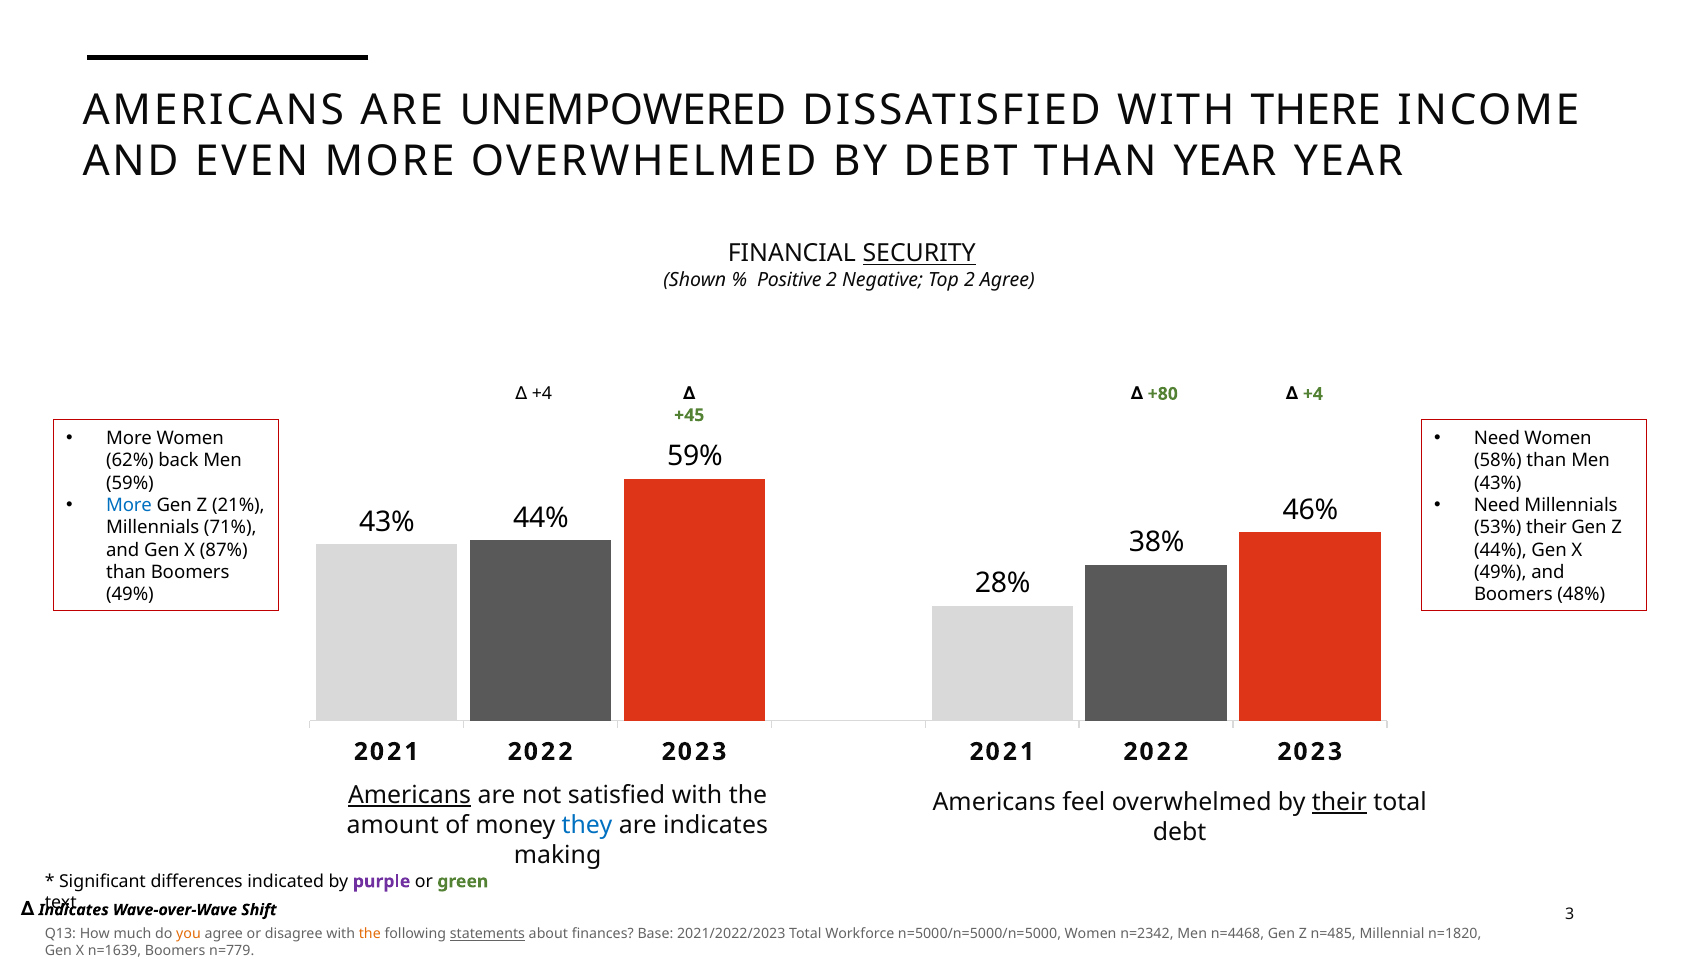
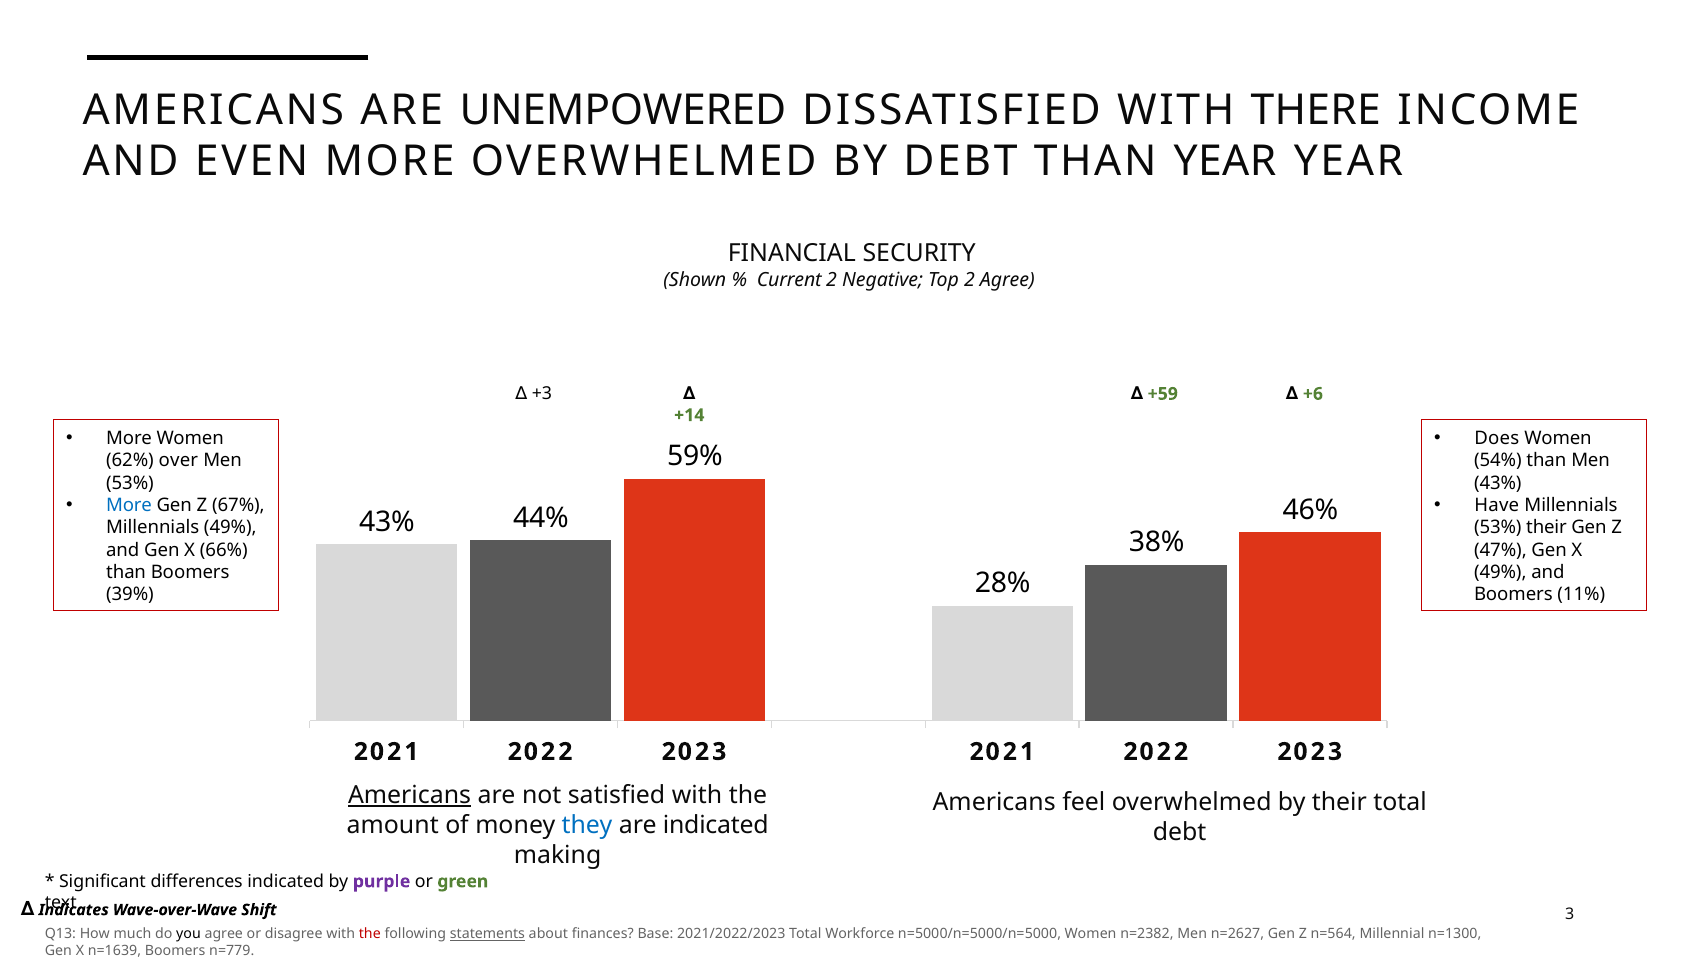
SECURITY underline: present -> none (919, 253)
Positive: Positive -> Current (789, 280)
+4: +4 -> +3 (542, 394)
+80: +80 -> +59 (1163, 394)
+4: +4 -> +6 (1313, 394)
+45: +45 -> +14 (689, 415)
Need: Need -> Does (1497, 438)
back: back -> over (178, 460)
58%: 58% -> 54% (1498, 460)
59%: 59% -> 53% (130, 483)
21%: 21% -> 67% (238, 505)
Need: Need -> Have (1497, 505)
Millennials 71%: 71% -> 49% (230, 527)
87%: 87% -> 66% (224, 550)
44%: 44% -> 47% (1500, 550)
49%: 49% -> 39% (130, 595)
48%: 48% -> 11% (1581, 595)
their underline: present -> none (1339, 802)
are indicates: indicates -> indicated (716, 825)
you colour: orange -> black (188, 934)
the colour: orange -> red (370, 934)
n=2342: n=2342 -> n=2382 (1147, 934)
n=4468: n=4468 -> n=2627 (1237, 934)
n=485: n=485 -> n=564 (1333, 934)
n=1820: n=1820 -> n=1300 (1455, 934)
